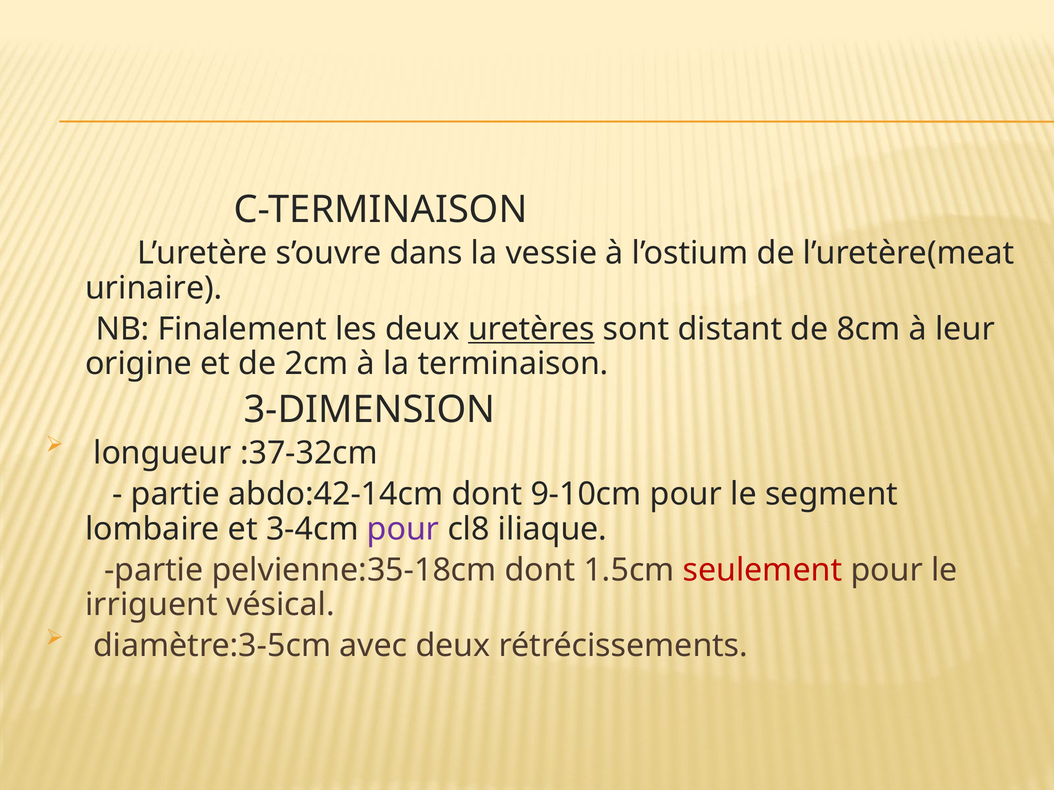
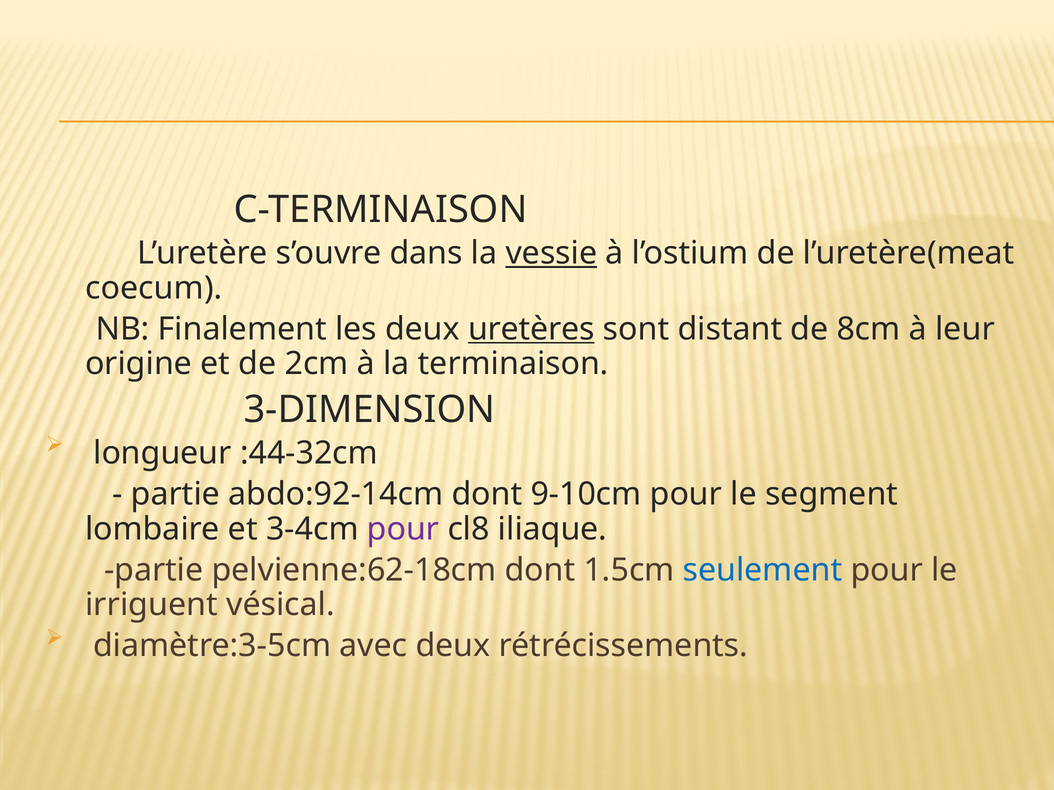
vessie underline: none -> present (551, 253)
urinaire: urinaire -> coecum (154, 288)
:37-32cm: :37-32cm -> :44-32cm (309, 453)
abdo:42-14cm: abdo:42-14cm -> abdo:92-14cm (336, 495)
pelvienne:35-18cm: pelvienne:35-18cm -> pelvienne:62-18cm (354, 570)
seulement colour: red -> blue (762, 570)
